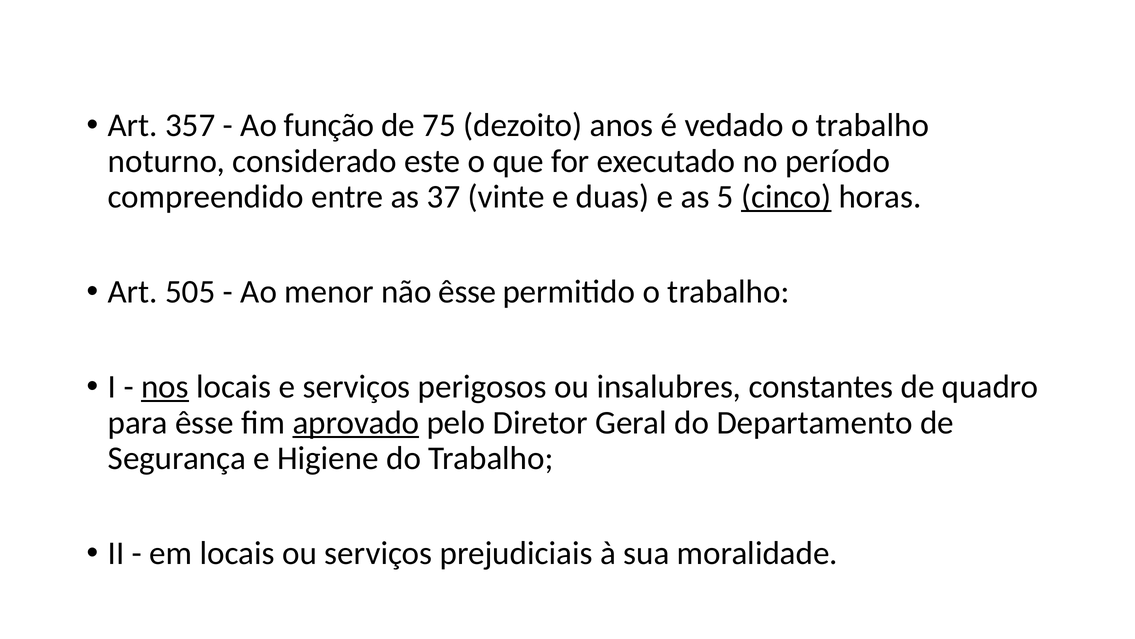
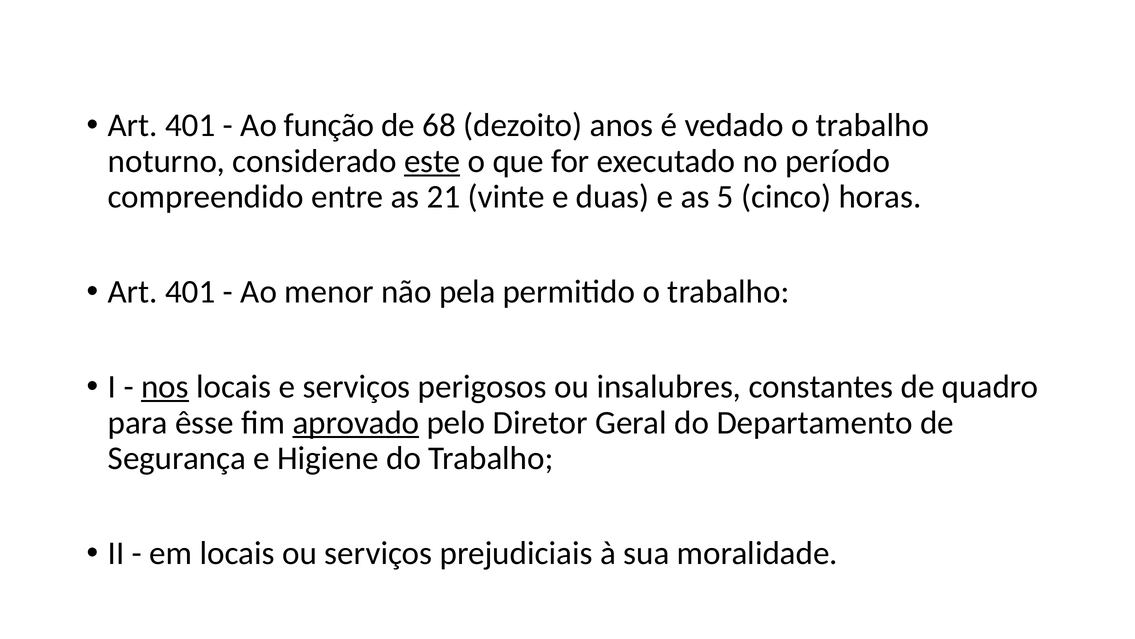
357: 357 -> 401 (190, 125)
75: 75 -> 68 (439, 125)
este underline: none -> present (432, 161)
37: 37 -> 21 (444, 197)
cinco underline: present -> none (786, 197)
505: 505 -> 401 (190, 292)
não êsse: êsse -> pela (467, 292)
